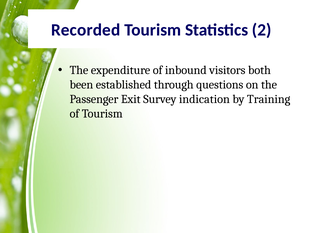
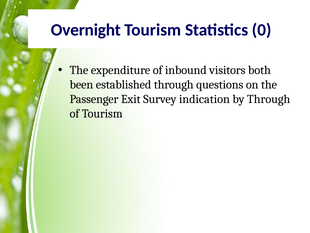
Recorded: Recorded -> Overnight (86, 30)
2: 2 -> 0 (262, 30)
by Training: Training -> Through (269, 99)
